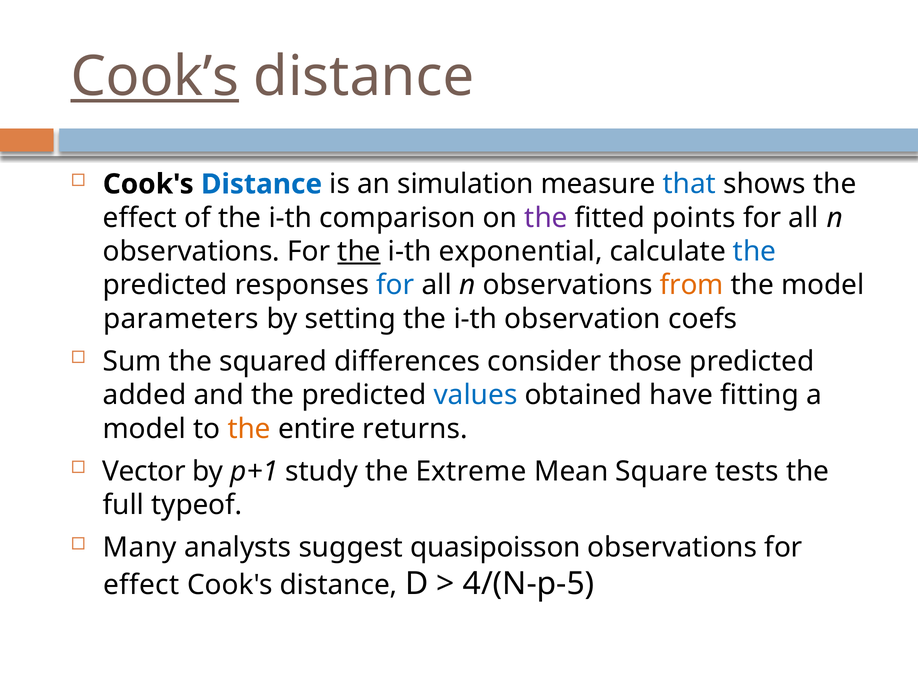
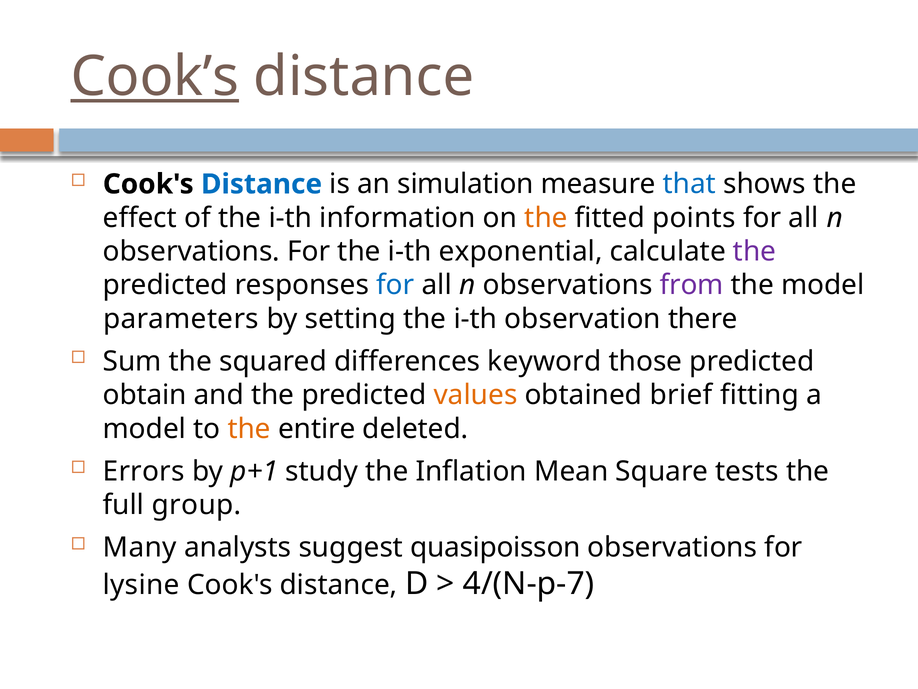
comparison: comparison -> information (398, 218)
the colour: purple -> orange (546, 218)
the underline: present -> none (359, 251)
the colour: blue -> purple (755, 251)
from colour: orange -> purple (692, 285)
coefs: coefs -> there (703, 319)
consider: consider -> keyword (544, 361)
added: added -> obtain (145, 395)
values colour: blue -> orange (476, 395)
have: have -> brief (681, 395)
returns: returns -> deleted (415, 428)
Vector: Vector -> Errors (144, 471)
Extreme: Extreme -> Inflation (471, 471)
typeof: typeof -> group (197, 505)
effect: effect -> lysine (141, 585)
4/(N-p-5: 4/(N-p-5 -> 4/(N-p-7 (529, 584)
